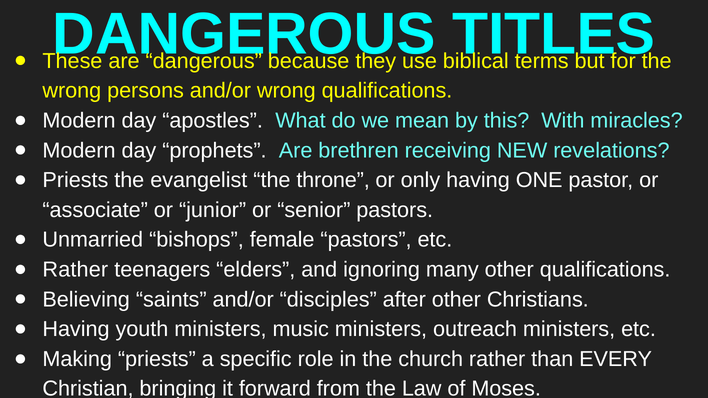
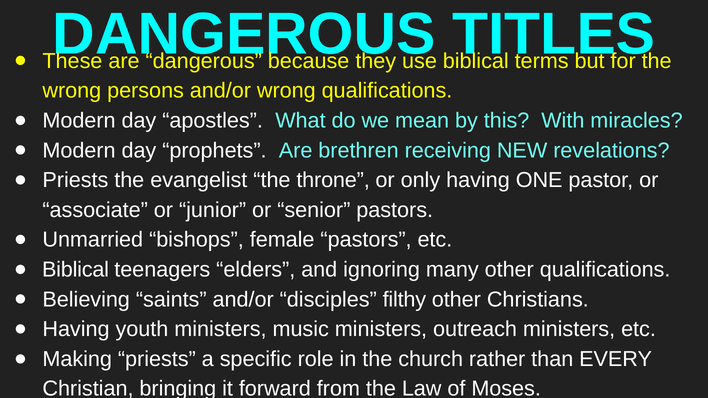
Rather: Rather -> Biblical (76, 270)
after: after -> filthy (404, 300)
